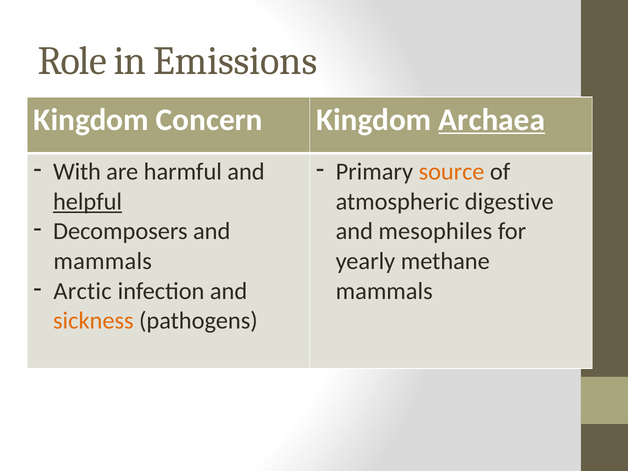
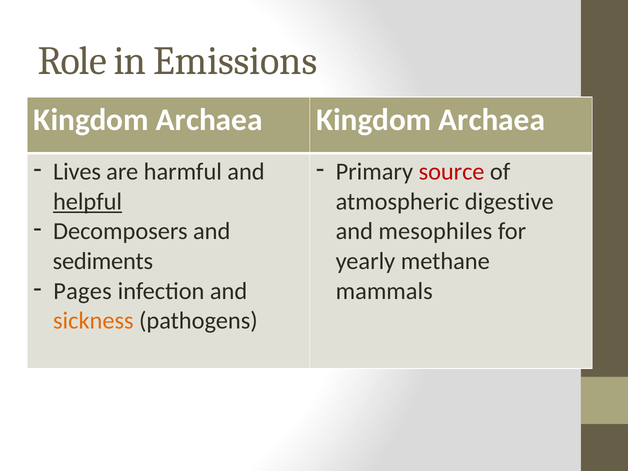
Concern: Concern -> Archaea (209, 120)
Archaea underline: present -> none (492, 120)
With: With -> Lives (77, 172)
source colour: orange -> red (452, 172)
mammals: mammals -> sediments (103, 261)
Arctic: Arctic -> Pages (83, 291)
